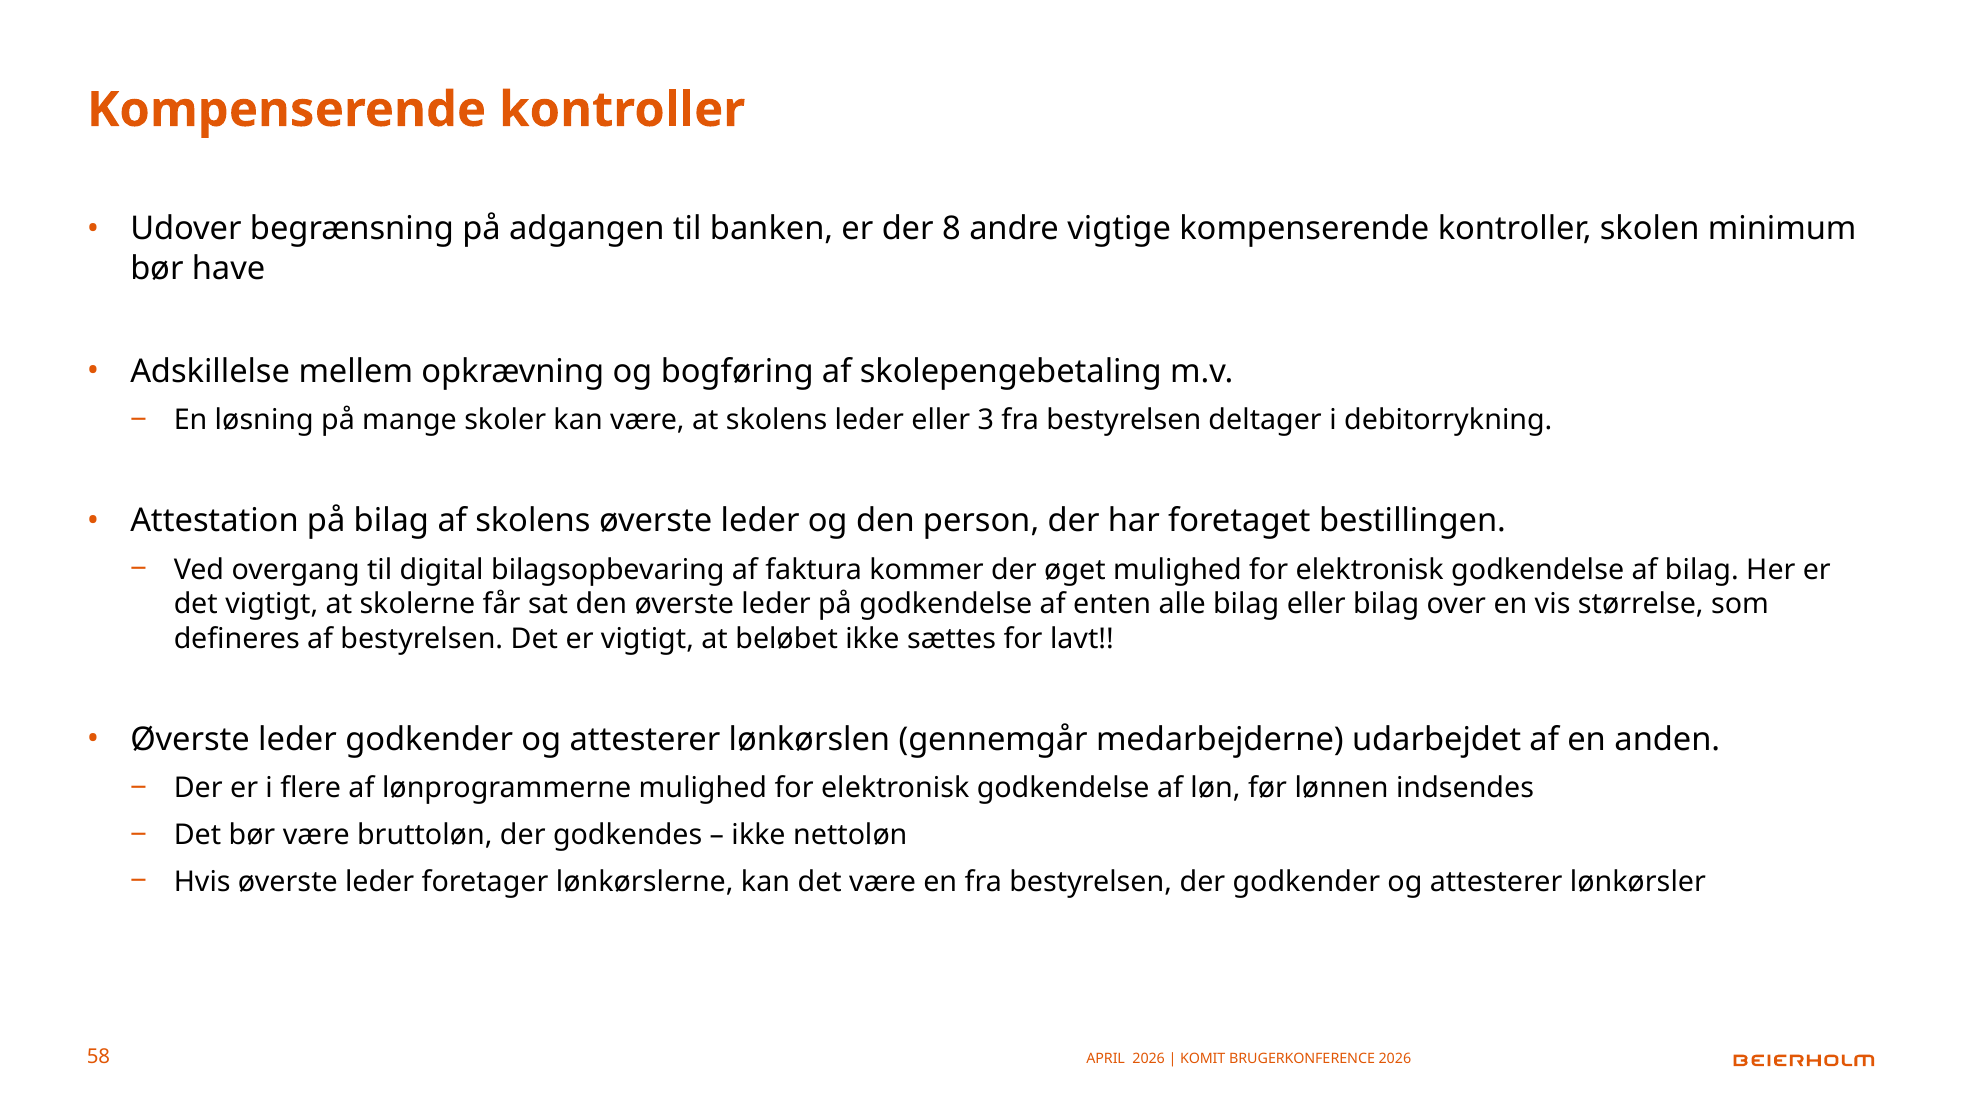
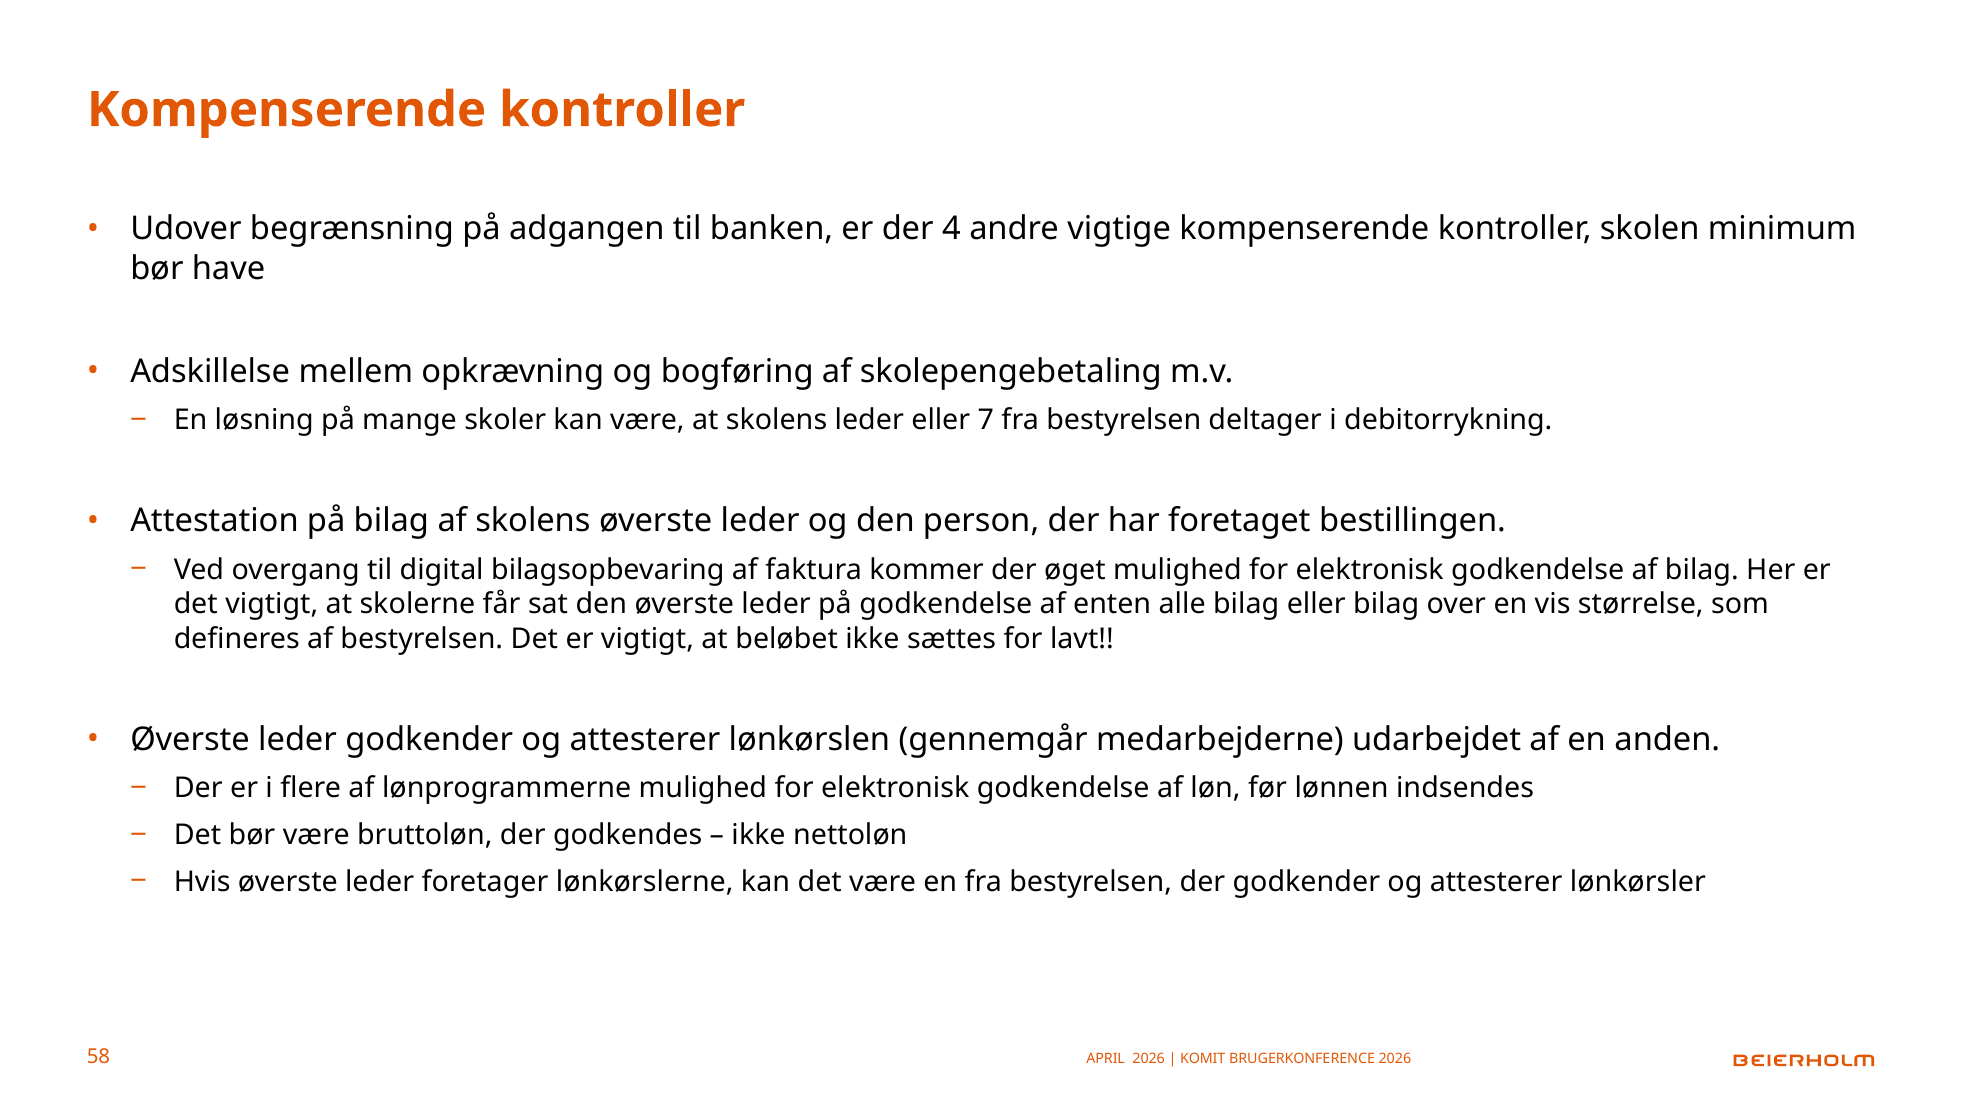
8: 8 -> 4 (951, 229)
3: 3 -> 7 (986, 420)
